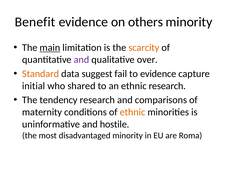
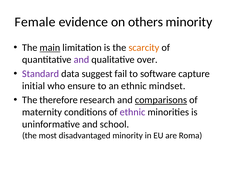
Benefit: Benefit -> Female (35, 22)
Standard colour: orange -> purple (41, 74)
to evidence: evidence -> software (158, 74)
shared: shared -> ensure (82, 86)
ethnic research: research -> mindset (167, 86)
tendency: tendency -> therefore (59, 100)
comparisons underline: none -> present (161, 100)
ethnic colour: orange -> purple (133, 112)
hostile: hostile -> school (115, 124)
